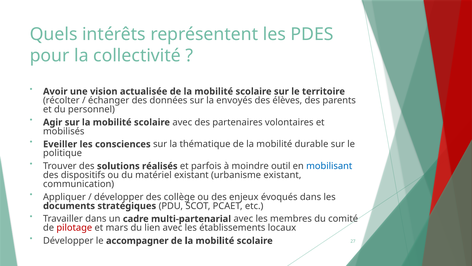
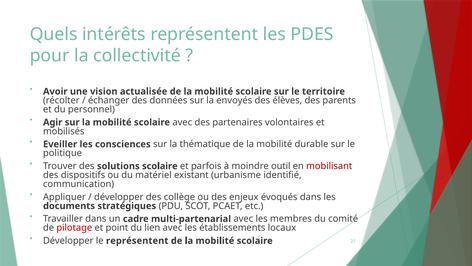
solutions réalisés: réalisés -> scolaire (160, 166)
mobilisant colour: blue -> red (329, 166)
urbanisme existant: existant -> identifié (282, 175)
mars: mars -> point (117, 227)
le accompagner: accompagner -> représentent (137, 240)
